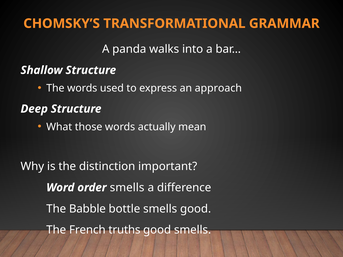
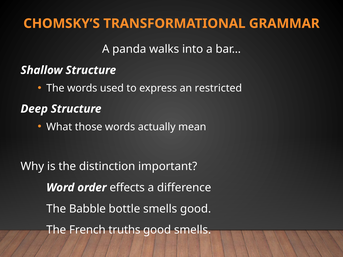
approach: approach -> restricted (218, 88)
order smells: smells -> effects (127, 188)
